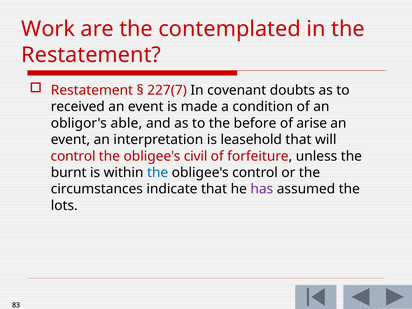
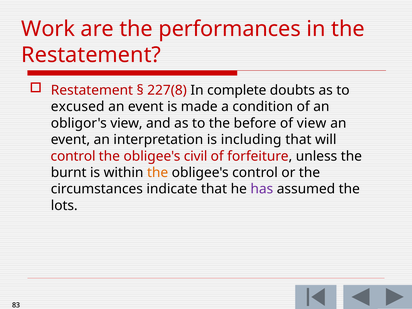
contemplated: contemplated -> performances (230, 29)
227(7: 227(7 -> 227(8 (167, 90)
covenant: covenant -> complete (237, 90)
received: received -> excused (78, 107)
obligor's able: able -> view (126, 123)
of arise: arise -> view (312, 123)
leasehold: leasehold -> including (251, 140)
the colour: blue -> orange (158, 173)
